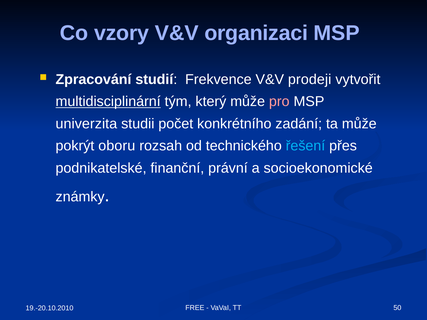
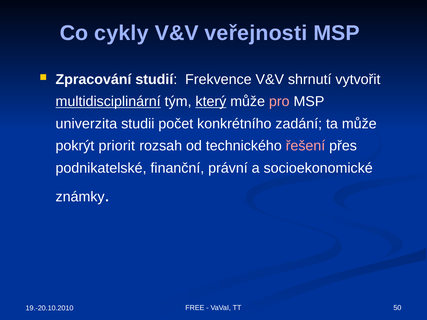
vzory: vzory -> cykly (121, 33)
organizaci: organizaci -> veřejnosti (256, 33)
prodeji: prodeji -> shrnutí (310, 79)
který underline: none -> present (211, 102)
oboru: oboru -> priorit (117, 146)
řešení colour: light blue -> pink (305, 146)
